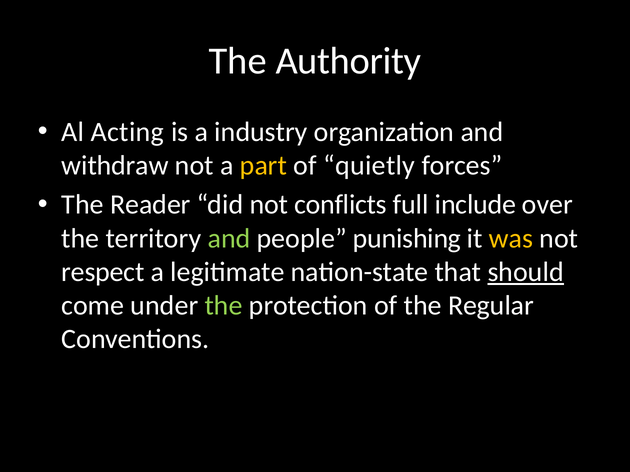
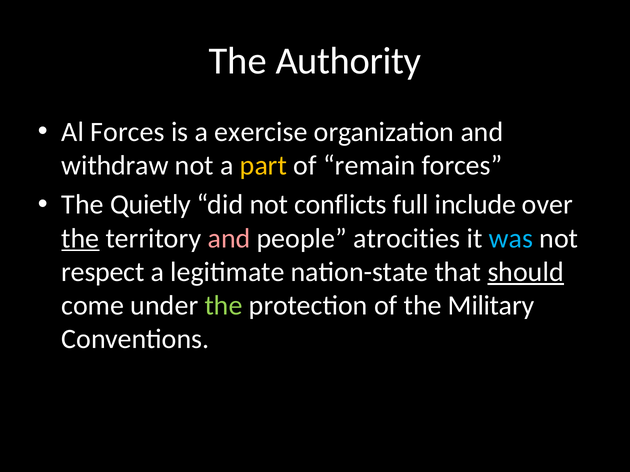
Al Acting: Acting -> Forces (128, 132)
industry: industry -> exercise (261, 132)
quietly: quietly -> remain (369, 166)
Reader: Reader -> Quietly (150, 205)
the underline: none -> present (80, 239)
and colour: light green -> pink (229, 239)
punishing: punishing -> atrocities (407, 239)
was colour: yellow -> light blue (511, 239)
Regular: Regular -> Military (491, 306)
